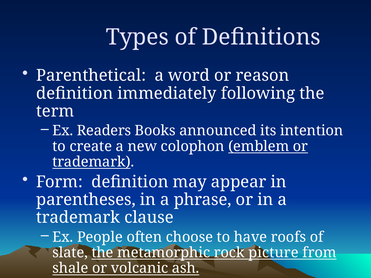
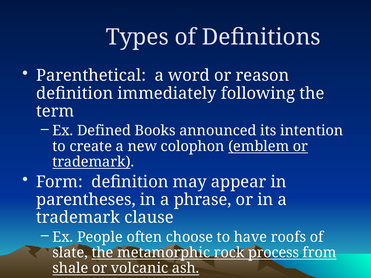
Readers: Readers -> Defined (104, 131)
picture: picture -> process (274, 253)
